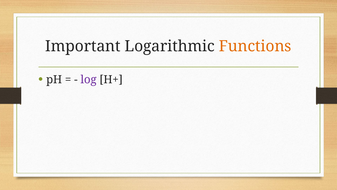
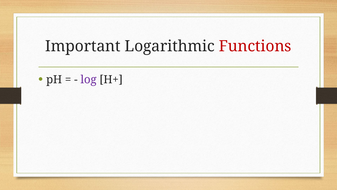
Functions colour: orange -> red (255, 46)
